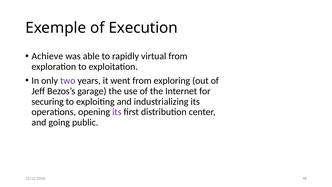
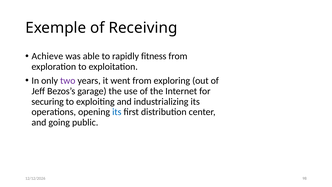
Execution: Execution -> Receiving (143, 28)
virtual: virtual -> fitness (154, 56)
its colour: purple -> blue (117, 112)
